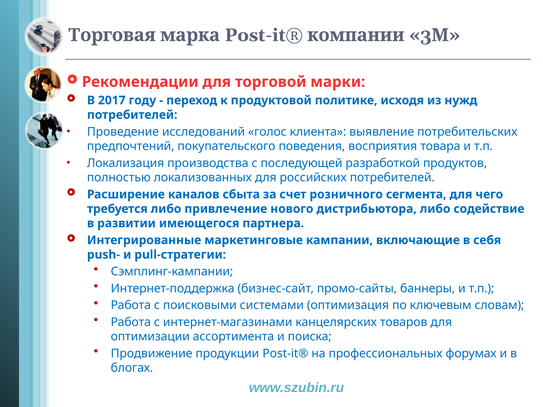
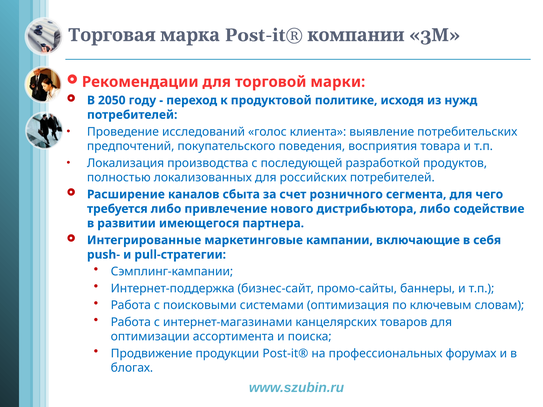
2017: 2017 -> 2050 (112, 100)
